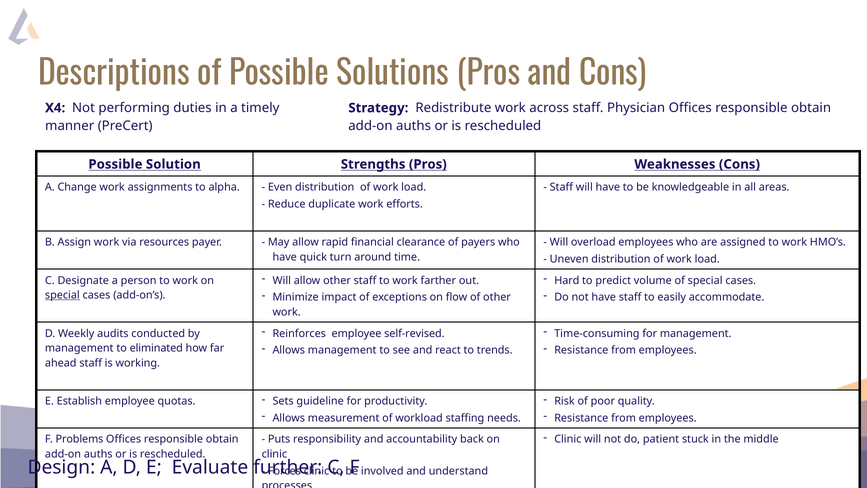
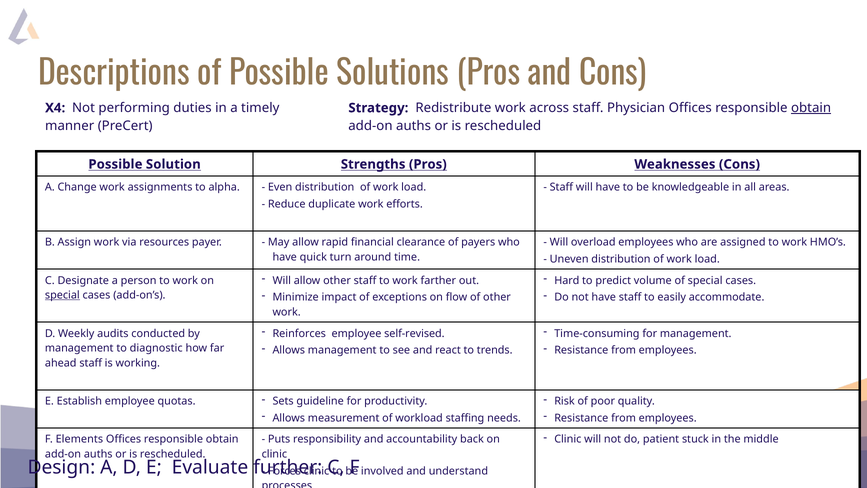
obtain underline: none -> present (811, 108)
eliminated: eliminated -> diagnostic (156, 348)
Problems: Problems -> Elements (79, 439)
